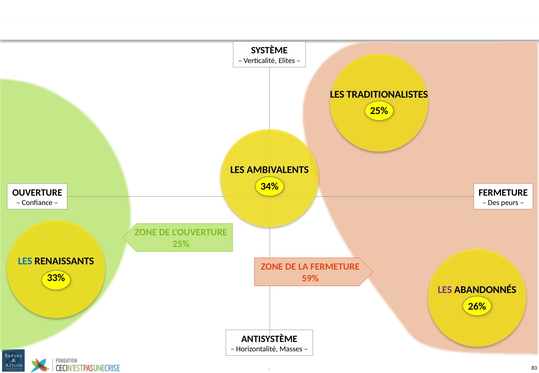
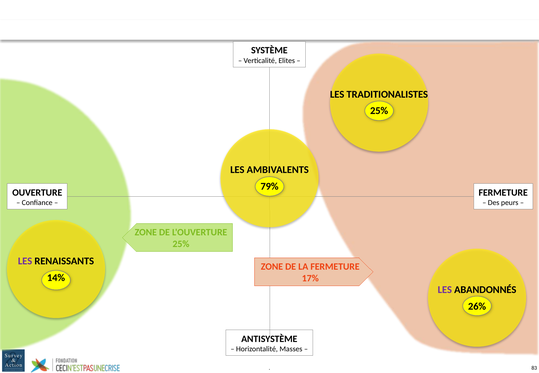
34%: 34% -> 79% (270, 186)
LES colour: blue -> purple (25, 261)
33%: 33% -> 14% (56, 278)
59%: 59% -> 17% (310, 278)
